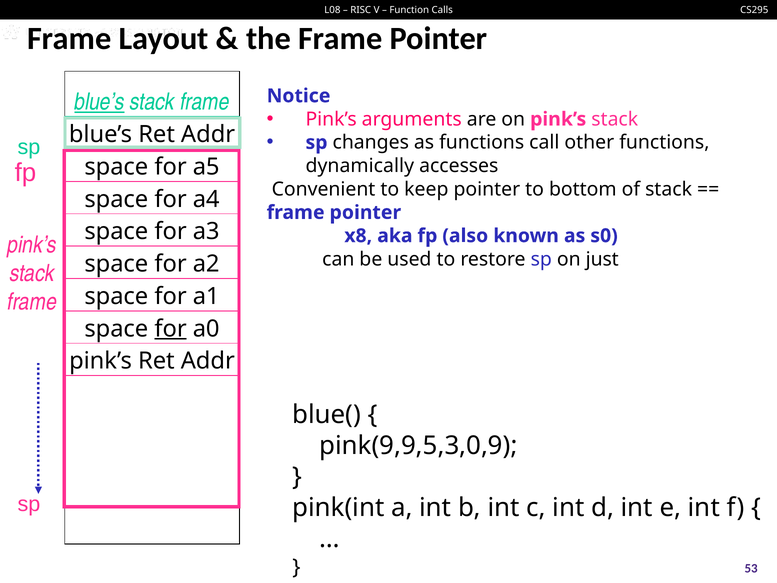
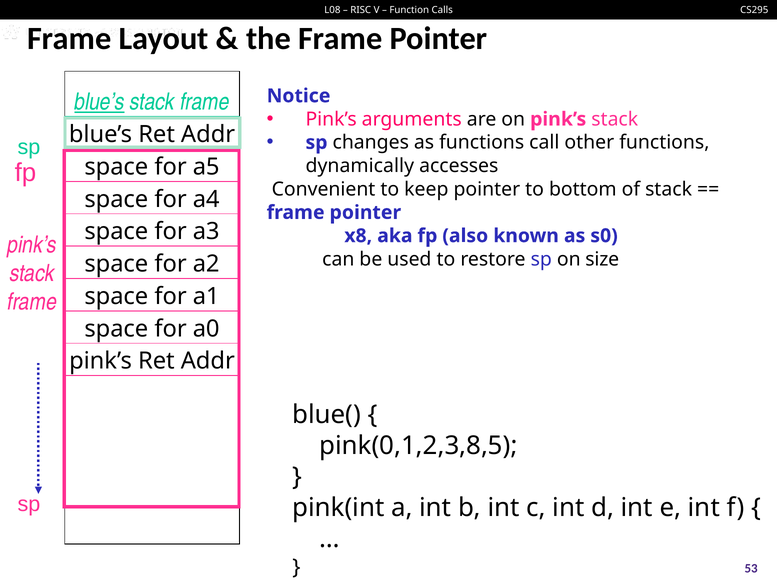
just: just -> size (602, 259)
for underline: present -> none (171, 329)
pink(9,9,5,3,0,9: pink(9,9,5,3,0,9 -> pink(0,1,2,3,8,5 (418, 445)
